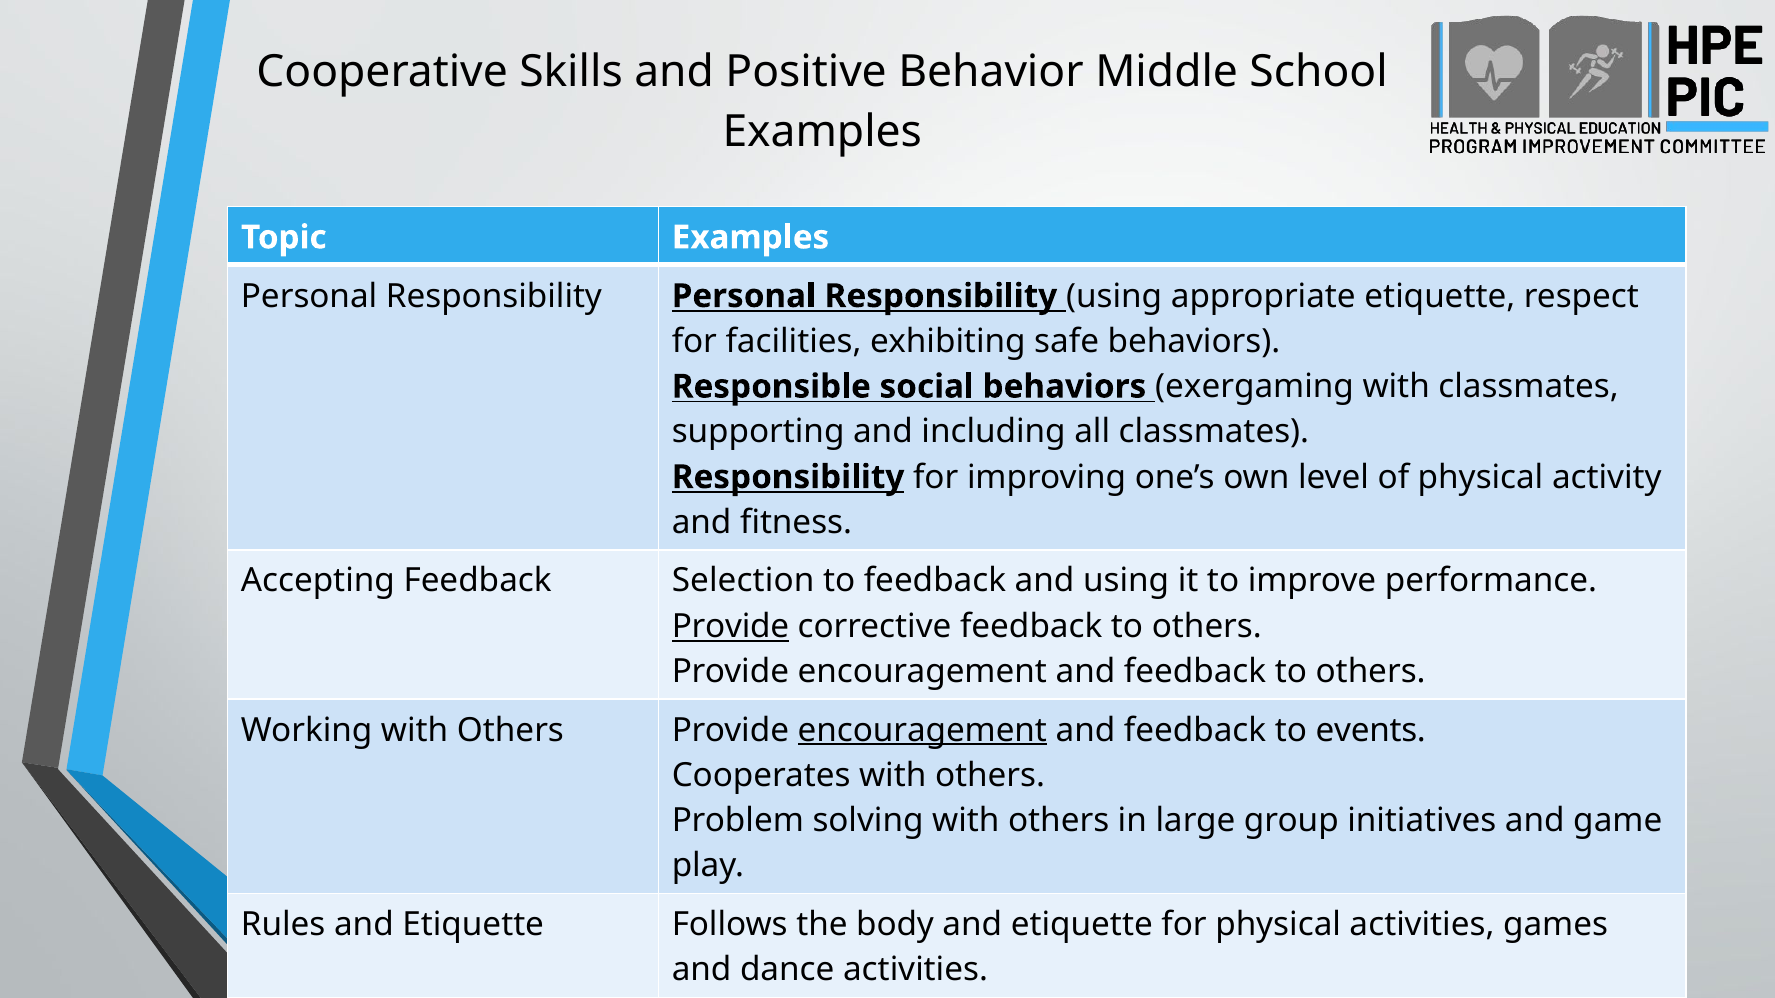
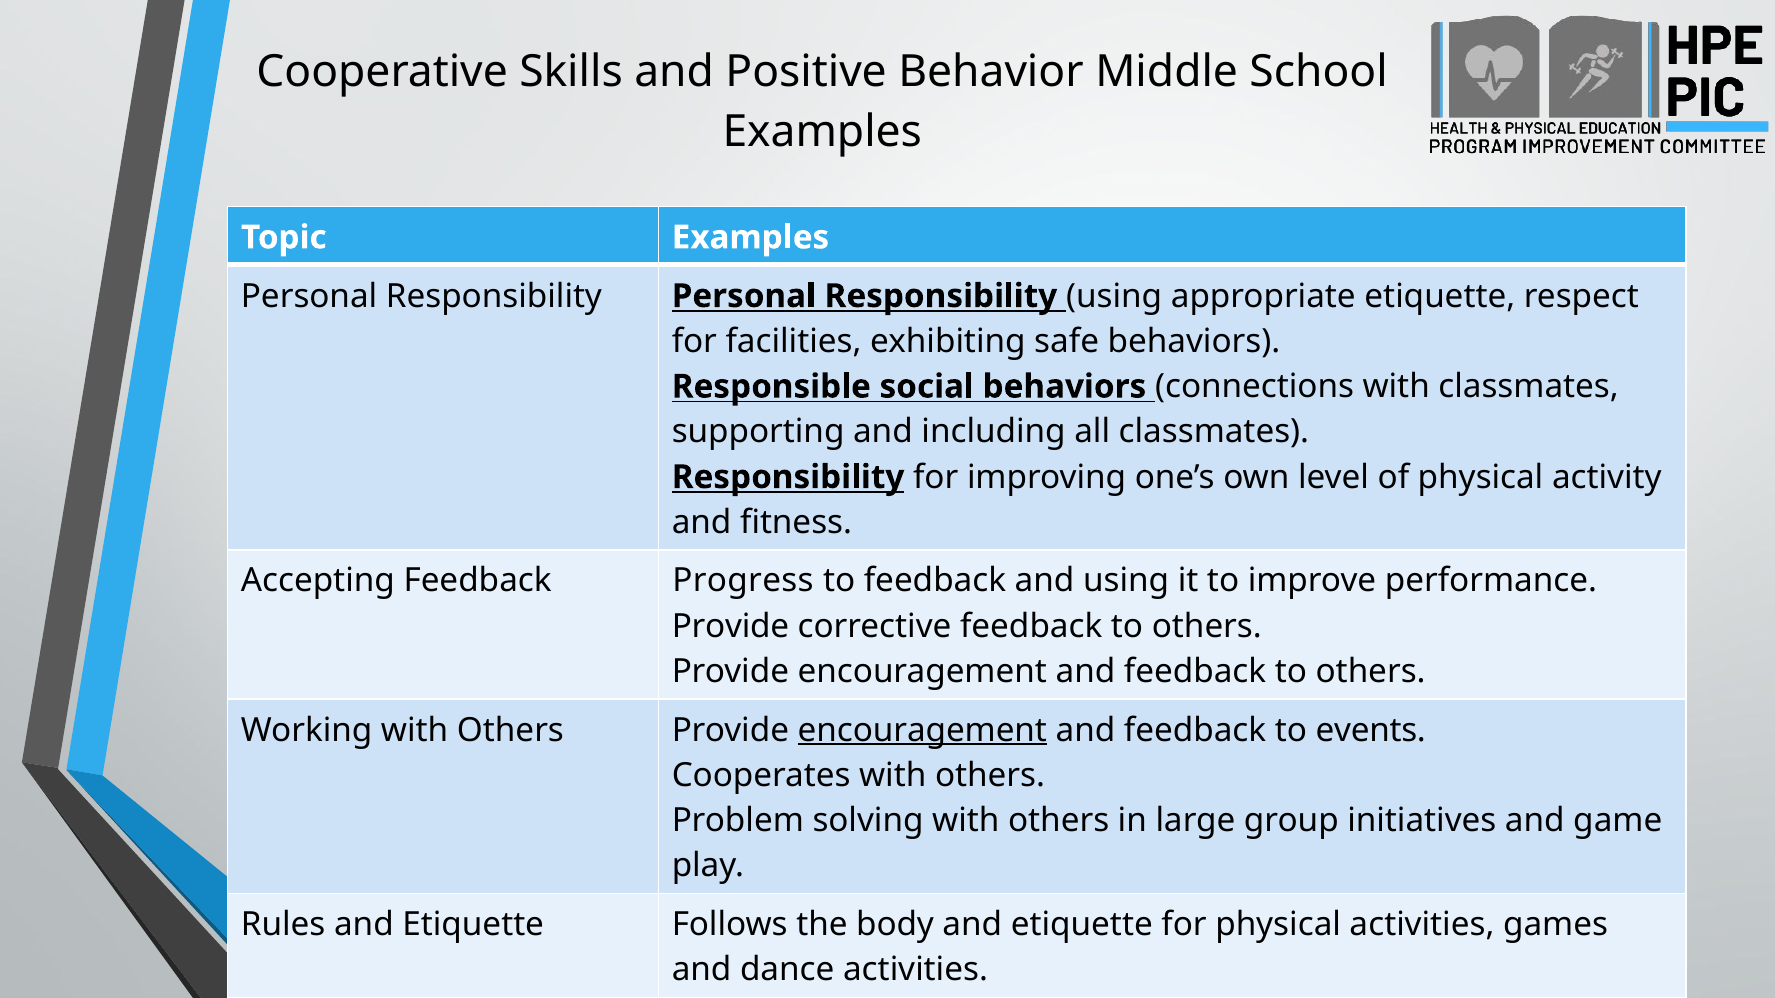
exergaming: exergaming -> connections (1255, 387)
Selection: Selection -> Progress (743, 581)
Provide underline: present -> none (730, 627)
